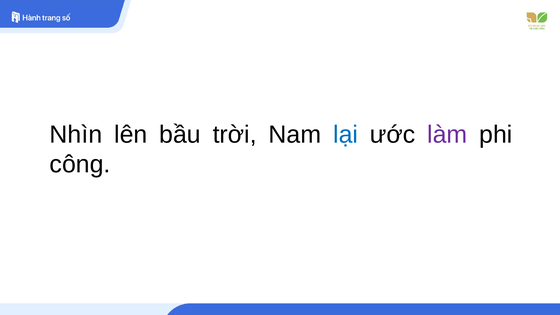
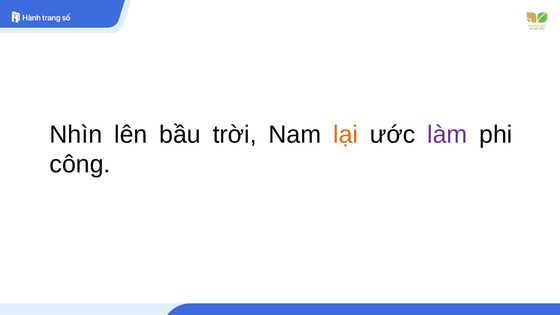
lại colour: blue -> orange (346, 135)
